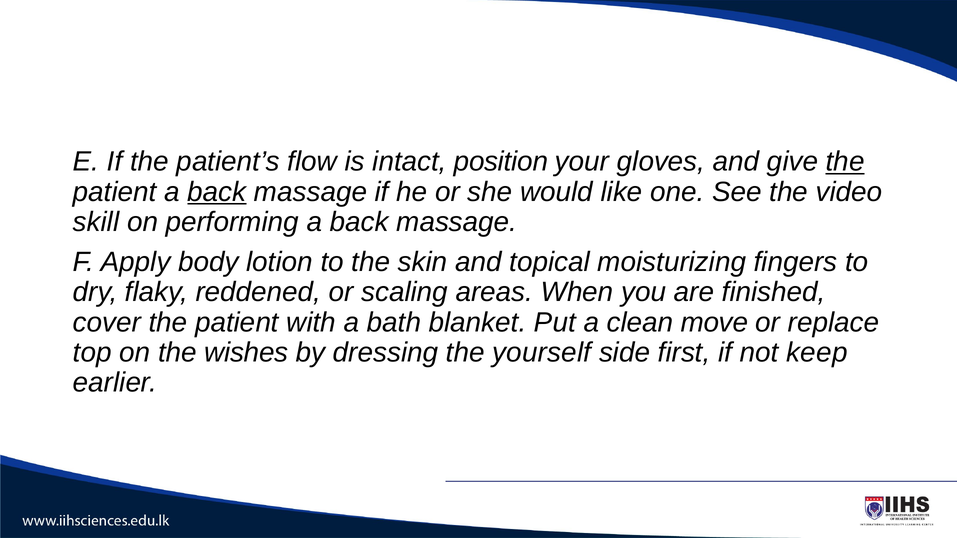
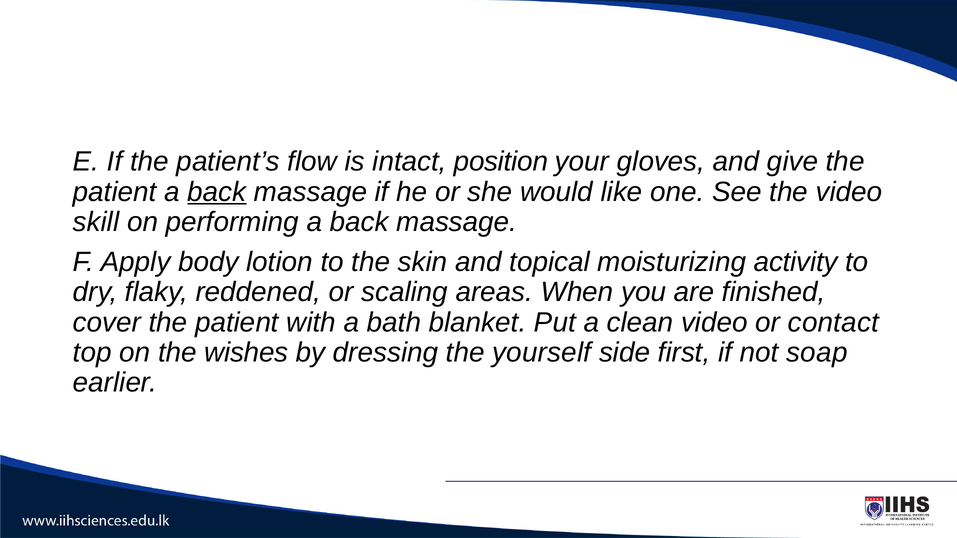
the underline: present -> none (845, 162)
fingers: fingers -> activity (796, 262)
clean move: move -> video (714, 323)
replace: replace -> contact (833, 323)
keep: keep -> soap (817, 353)
